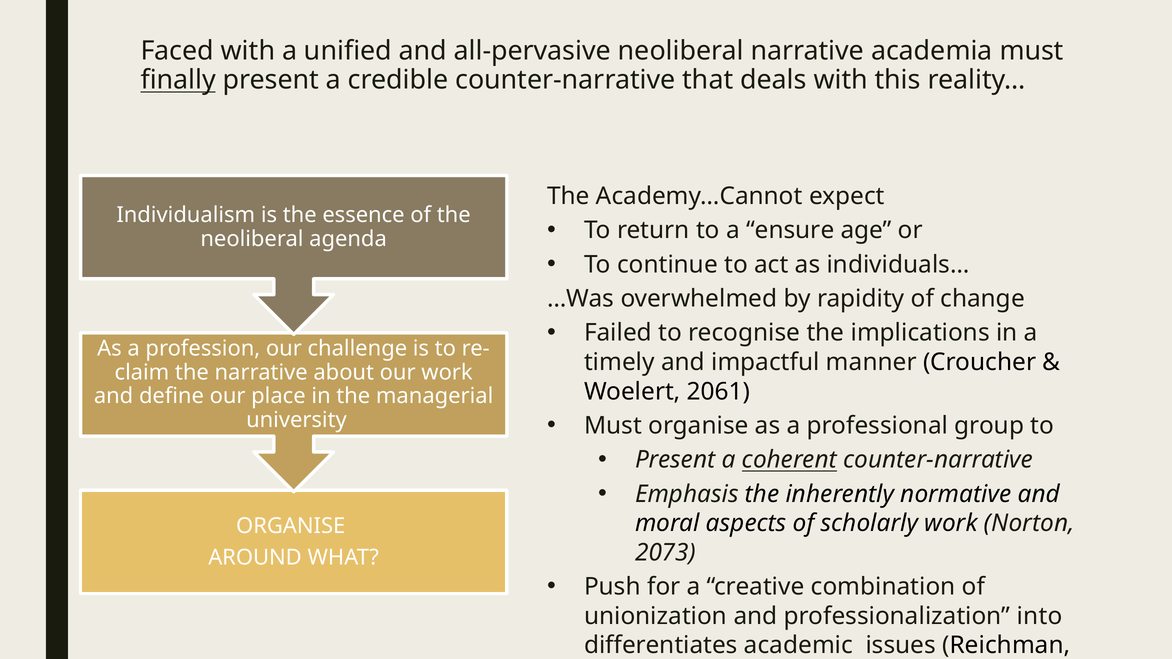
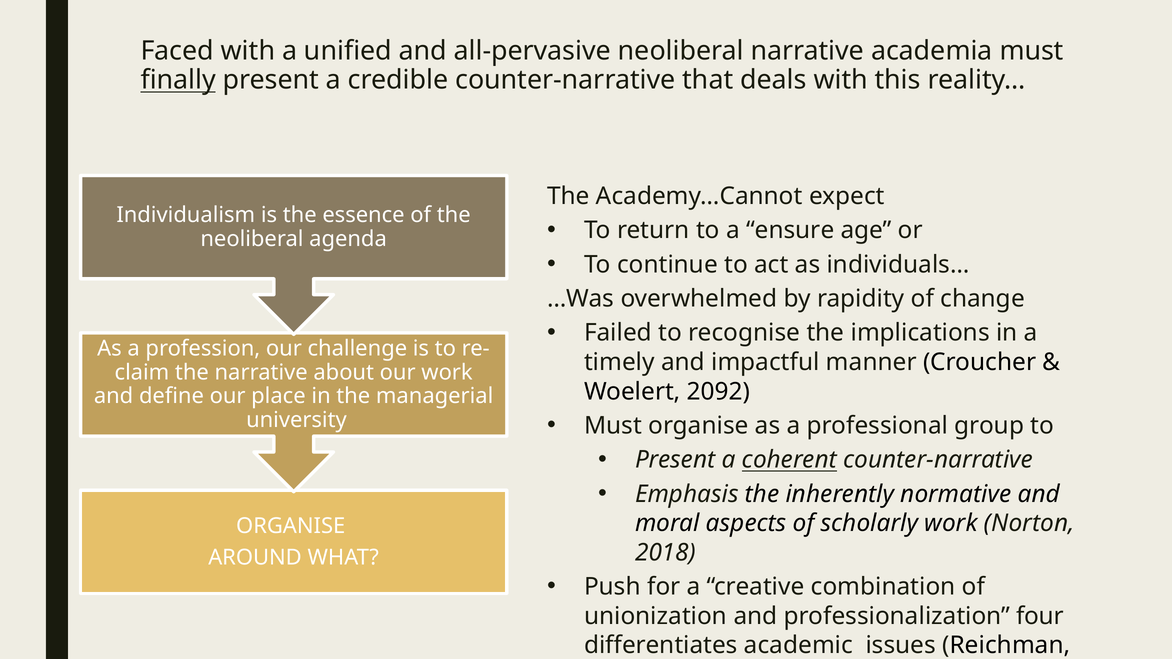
2061: 2061 -> 2092 (718, 392)
2073: 2073 -> 2018 (666, 553)
into: into -> four (1040, 616)
